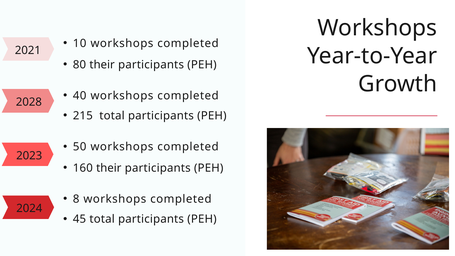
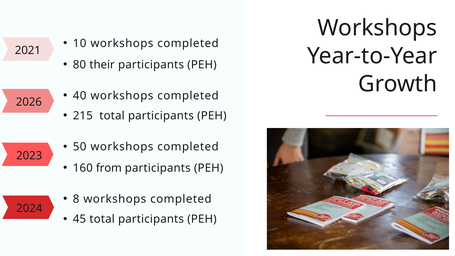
2028: 2028 -> 2026 (29, 102)
160 their: their -> from (109, 168)
